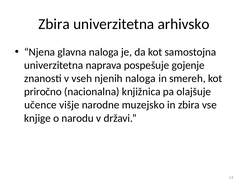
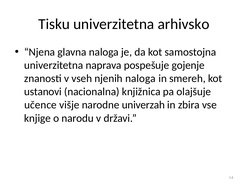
Zbira: Zbira -> Tisku (54, 24)
priročno: priročno -> ustanovi (43, 92)
muzejsko: muzejsko -> univerzah (143, 105)
